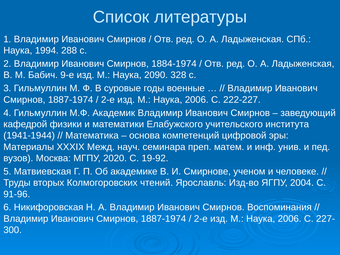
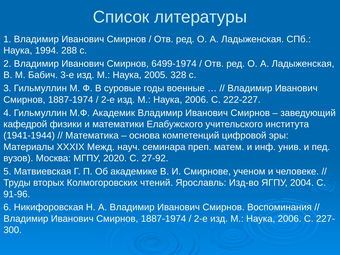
1884-1974: 1884-1974 -> 6499-1974 (174, 64)
9-е: 9-е -> 3-е (67, 75)
2090: 2090 -> 2005 (156, 75)
19-92: 19-92 -> 27-92 (155, 158)
